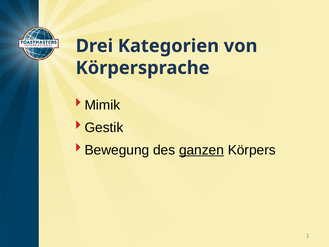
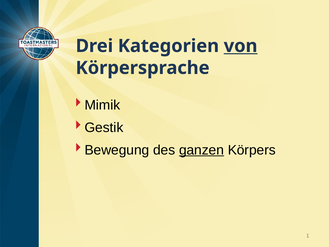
von underline: none -> present (241, 46)
